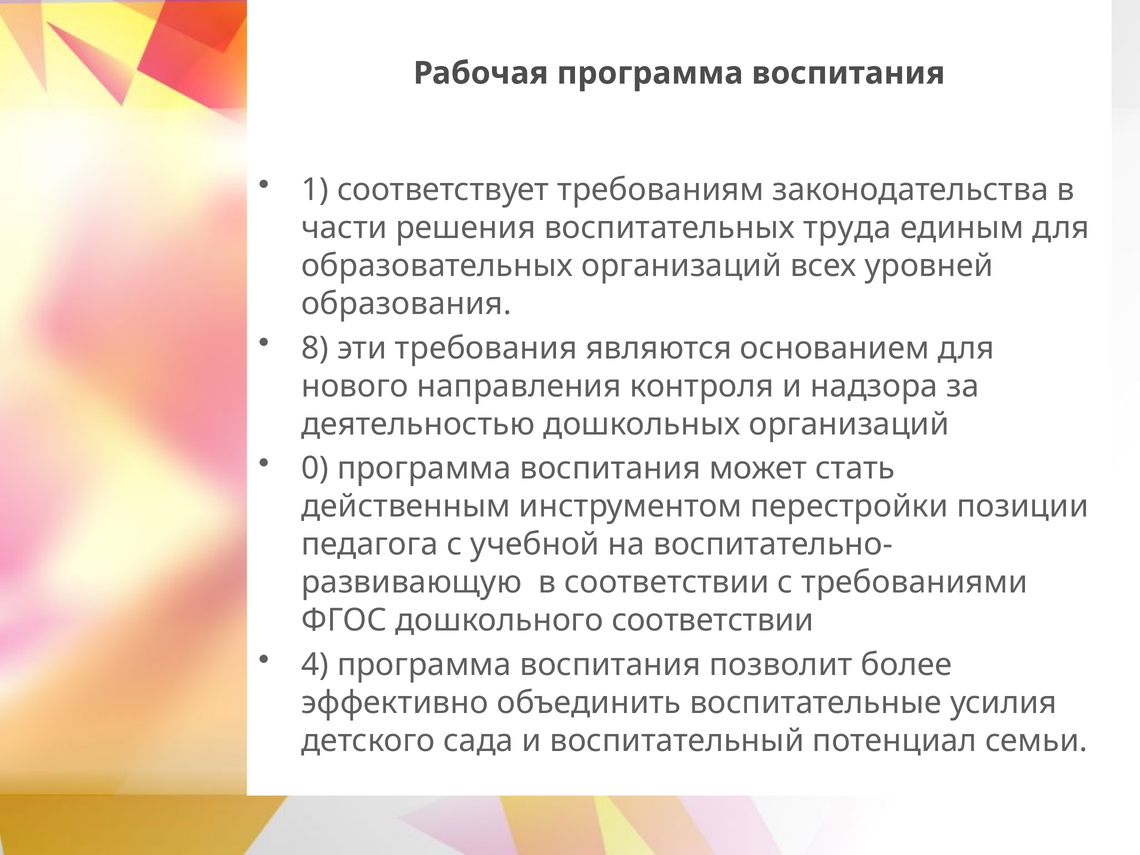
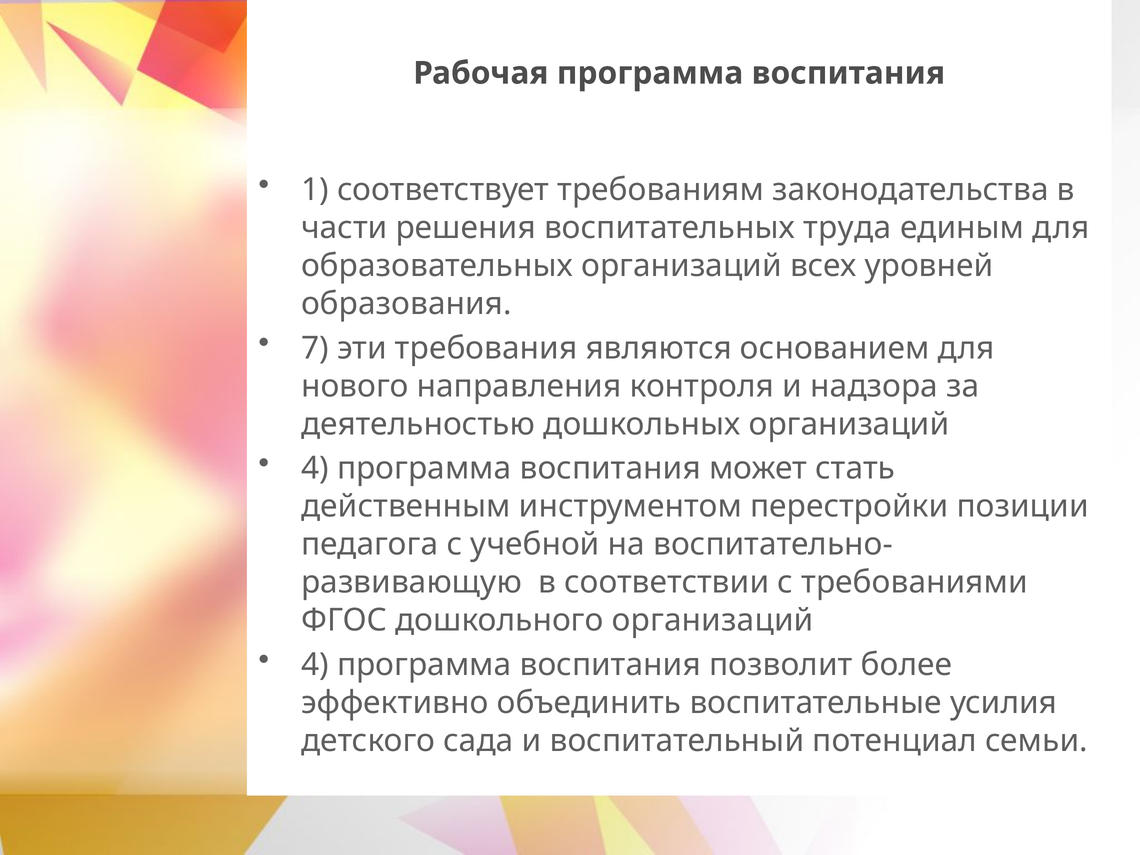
8: 8 -> 7 (315, 348)
0: 0 -> 4 (315, 468)
дошкольного соответствии: соответствии -> организаций (713, 621)
